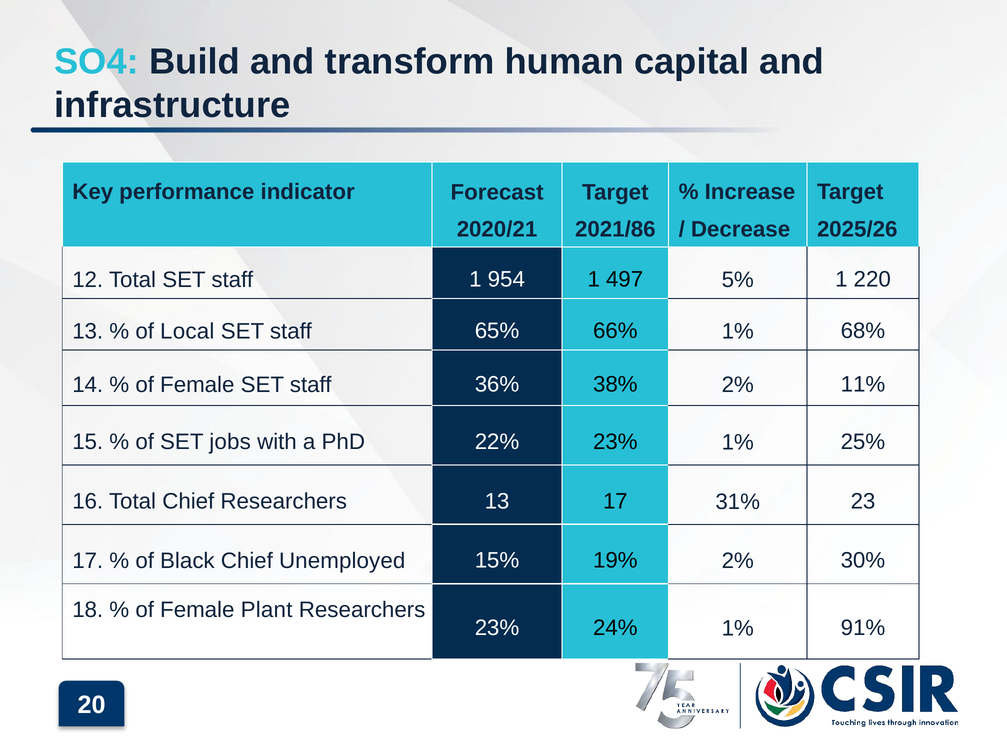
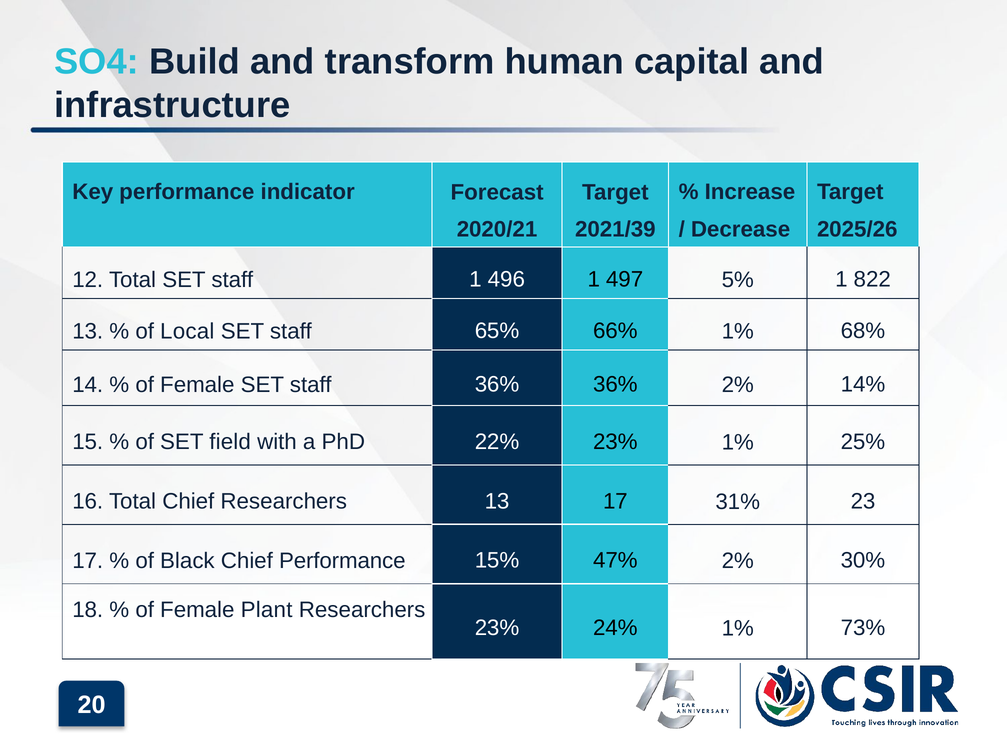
2021/86: 2021/86 -> 2021/39 (615, 230)
954: 954 -> 496 (506, 279)
220: 220 -> 822 (872, 279)
36% 38%: 38% -> 36% (615, 384)
11%: 11% -> 14% (863, 384)
jobs: jobs -> field (230, 442)
Chief Unemployed: Unemployed -> Performance (342, 561)
19%: 19% -> 47% (615, 561)
91%: 91% -> 73% (863, 628)
